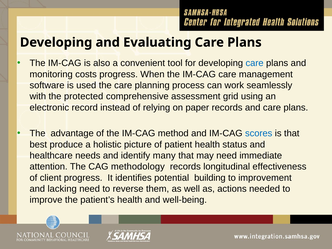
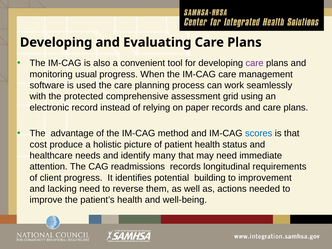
care colour: blue -> purple (255, 63)
costs: costs -> usual (86, 74)
best: best -> cost (38, 144)
methodology: methodology -> readmissions (138, 167)
effectiveness: effectiveness -> requirements (279, 167)
